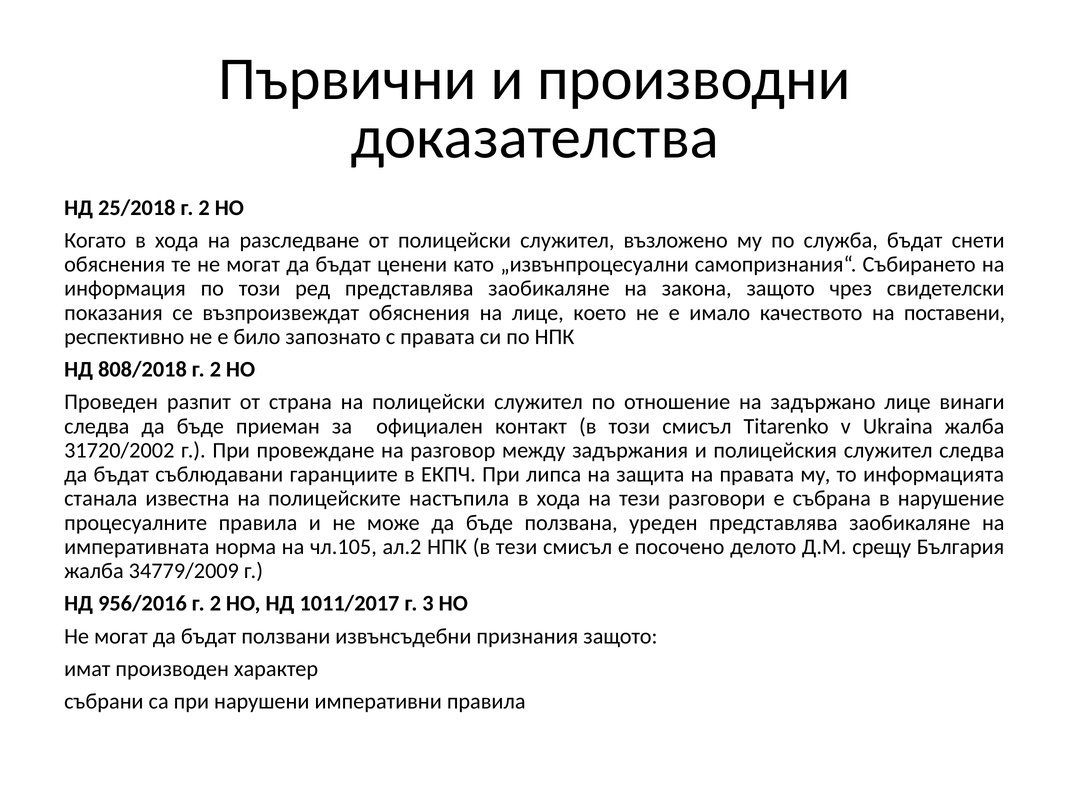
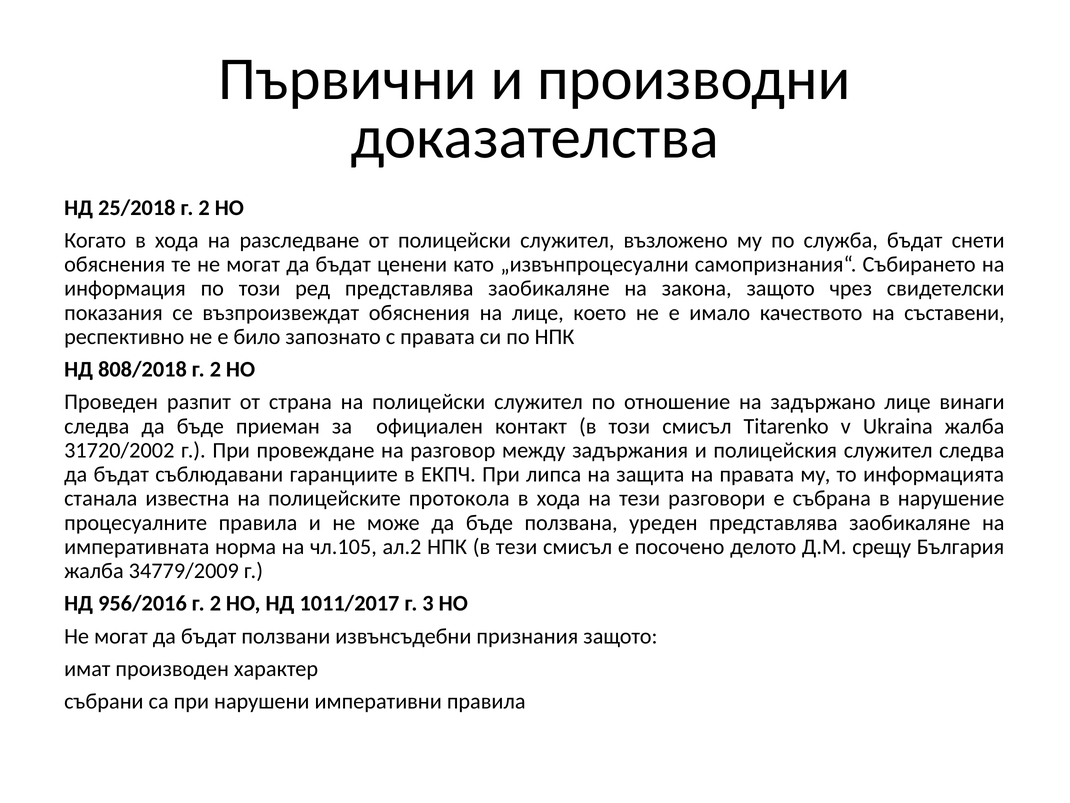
поставени: поставени -> съставени (954, 312)
настъпила: настъпила -> протокола (459, 498)
